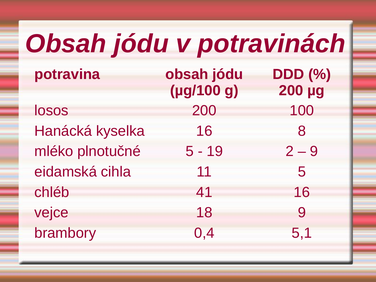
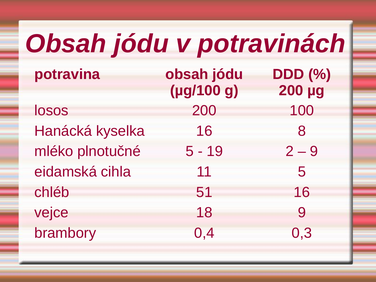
41: 41 -> 51 (204, 192)
5,1: 5,1 -> 0,3 (302, 233)
